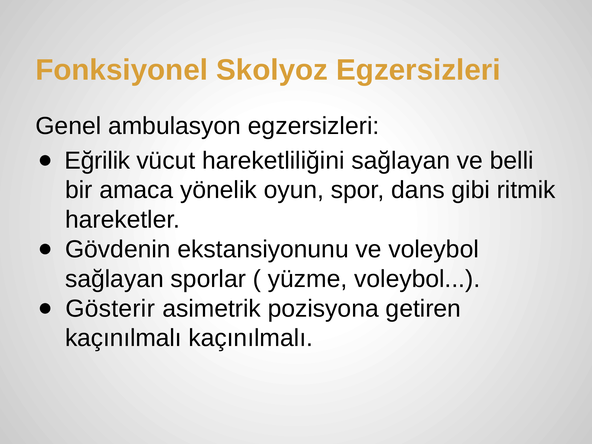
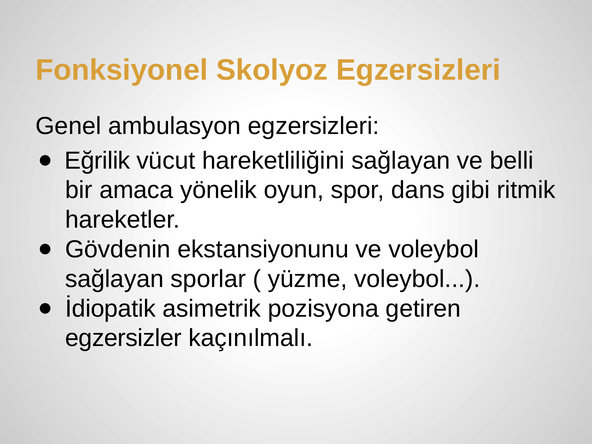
Gösterir: Gösterir -> İdiopatik (110, 309)
kaçınılmalı: kaçınılmalı -> egzersizler (123, 338)
